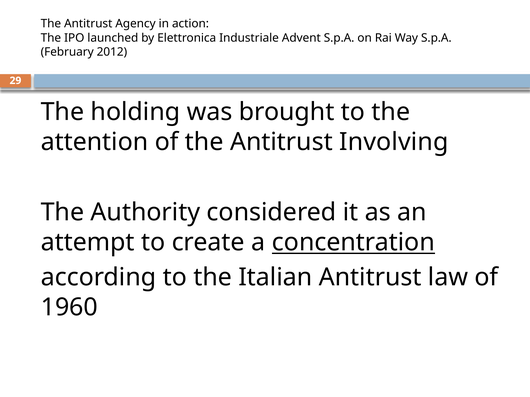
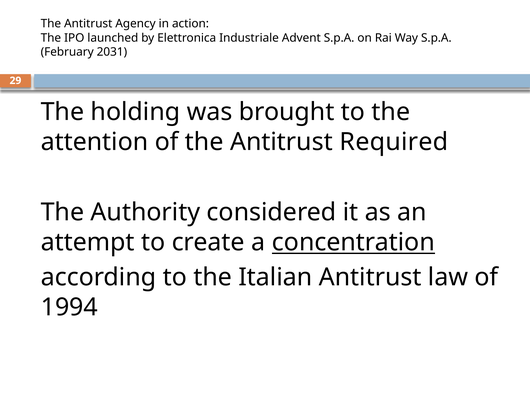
2012: 2012 -> 2031 (112, 52)
Involving: Involving -> Required (394, 142)
1960: 1960 -> 1994 (69, 308)
